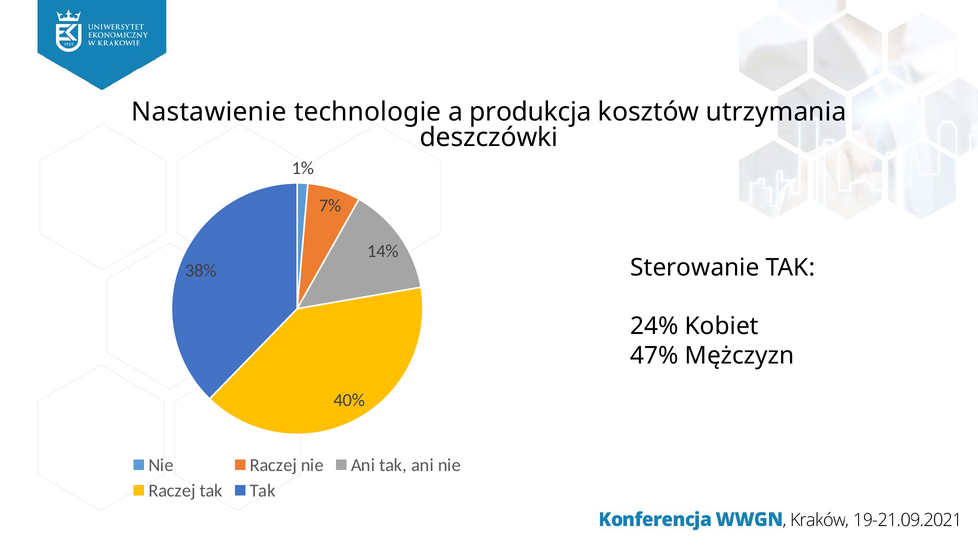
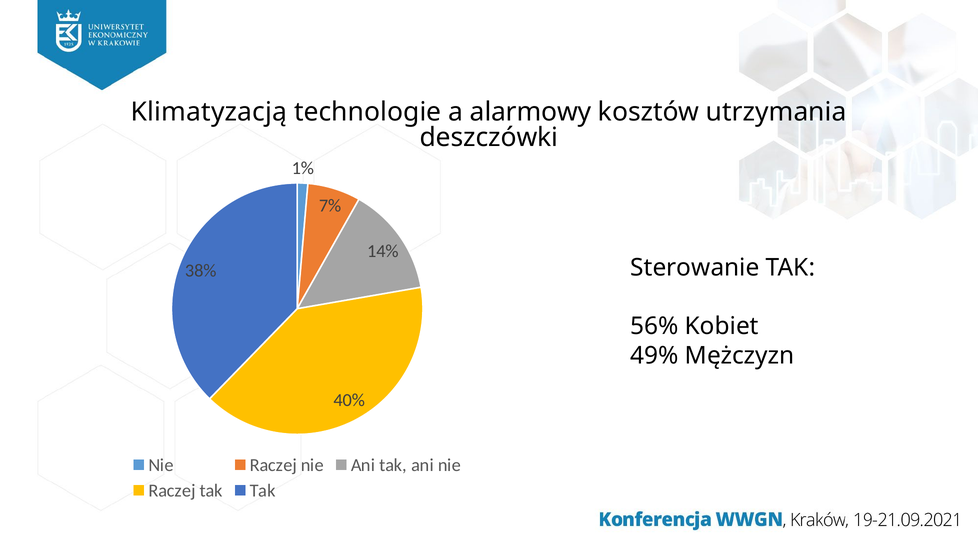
Nastawienie: Nastawienie -> Klimatyzacją (209, 112)
produkcja: produkcja -> alarmowy (531, 112)
24%: 24% -> 56% (654, 326)
47%: 47% -> 49% (654, 356)
